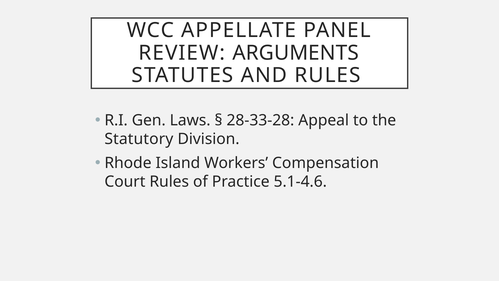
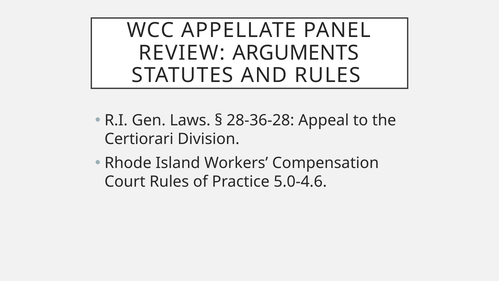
28-33-28: 28-33-28 -> 28-36-28 (260, 120)
Statutory: Statutory -> Certiorari (139, 139)
5.1-4.6: 5.1-4.6 -> 5.0-4.6 (300, 182)
